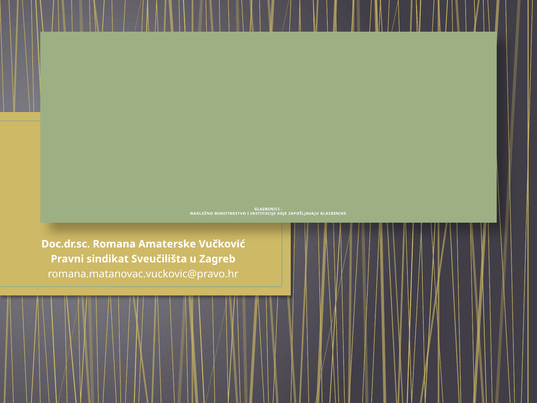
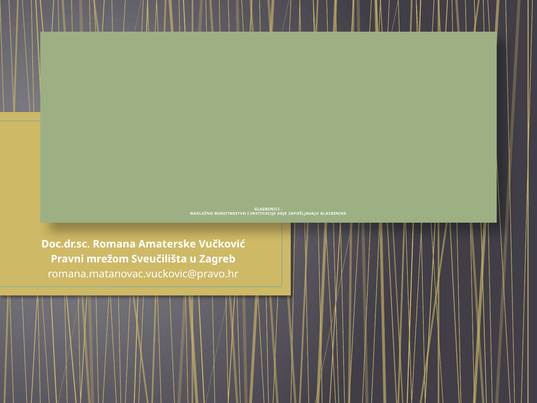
sindikat: sindikat -> mrežom (108, 259)
